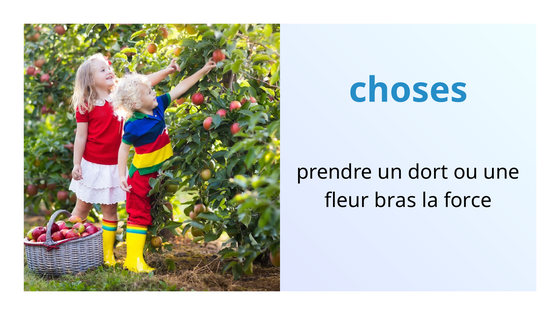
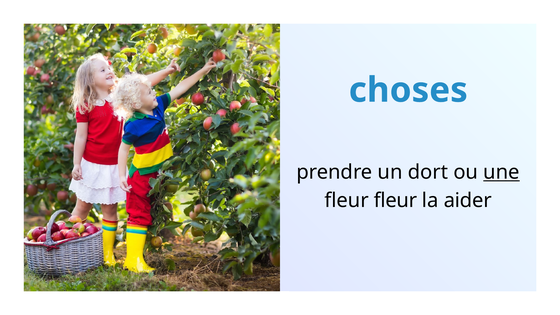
une underline: none -> present (501, 172)
fleur bras: bras -> fleur (395, 200)
force: force -> aider (468, 200)
